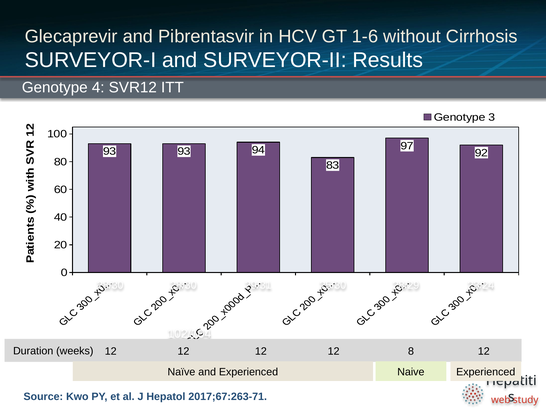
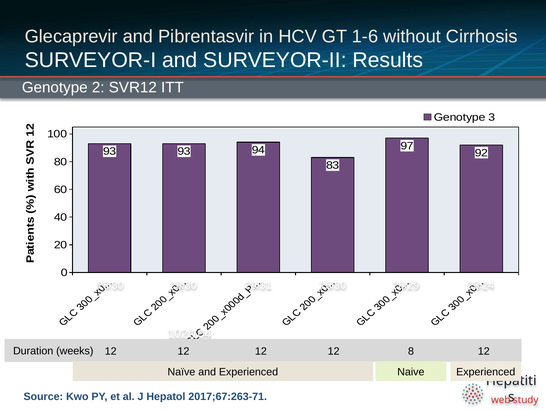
Genotype 4: 4 -> 2 (98, 87)
